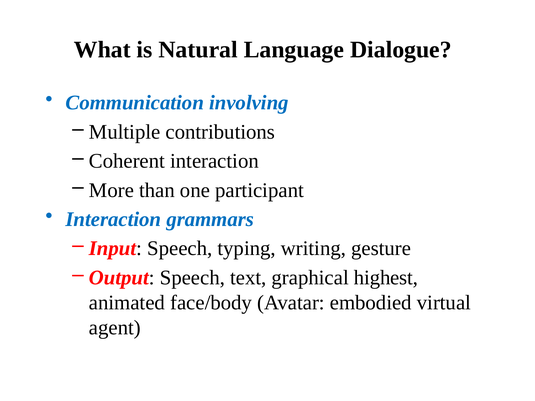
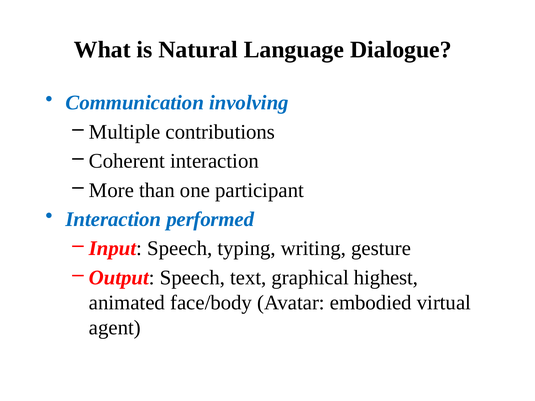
grammars: grammars -> performed (210, 219)
